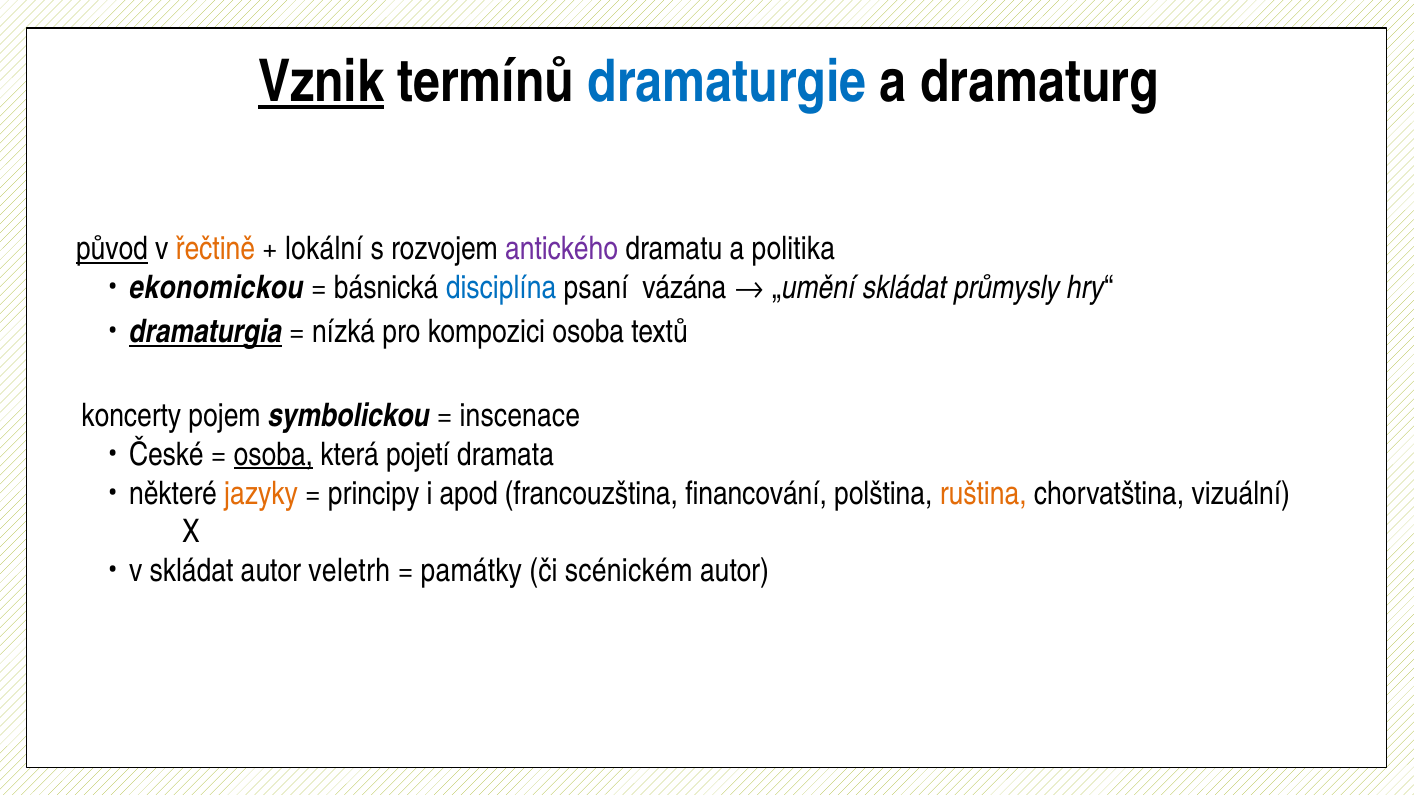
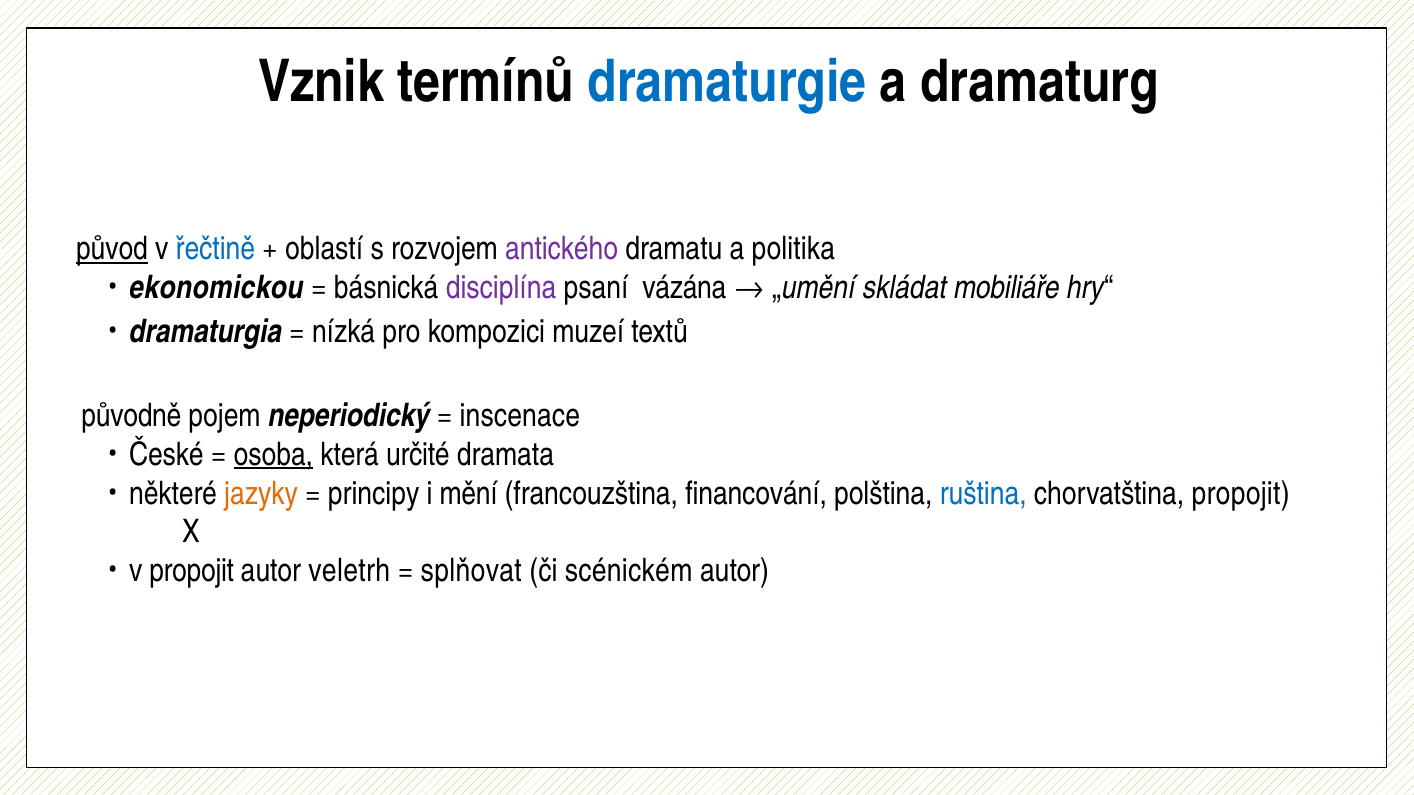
Vznik underline: present -> none (321, 82)
řečtině colour: orange -> blue (215, 249)
lokální: lokální -> oblastí (324, 249)
disciplína colour: blue -> purple (501, 288)
průmysly: průmysly -> mobiliáře (1007, 288)
dramaturgia underline: present -> none (206, 332)
kompozici osoba: osoba -> muzeí (588, 332)
koncerty: koncerty -> původně (131, 416)
symbolickou: symbolickou -> neperiodický (349, 416)
pojetí: pojetí -> určité (418, 455)
apod: apod -> mění (469, 494)
ruština colour: orange -> blue (983, 494)
chorvatština vizuální: vizuální -> propojit (1241, 494)
v skládat: skládat -> propojit (192, 571)
památky: památky -> splňovat (471, 571)
